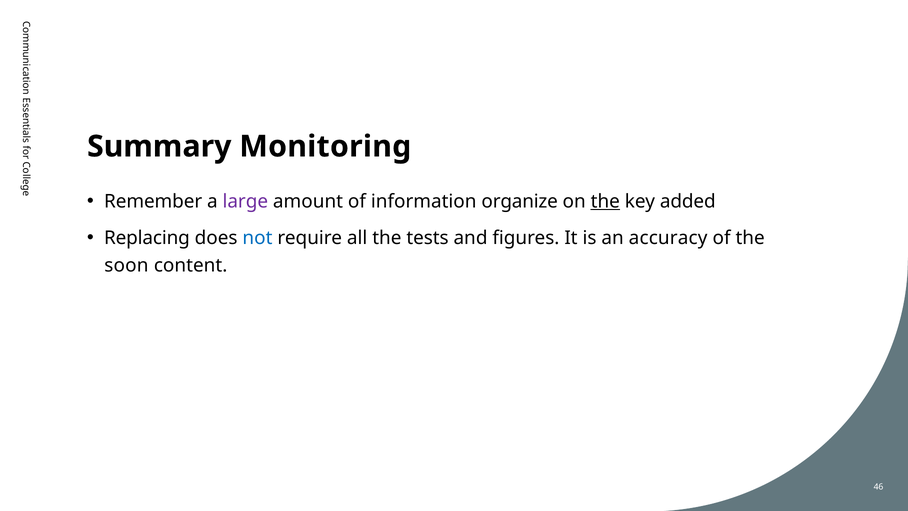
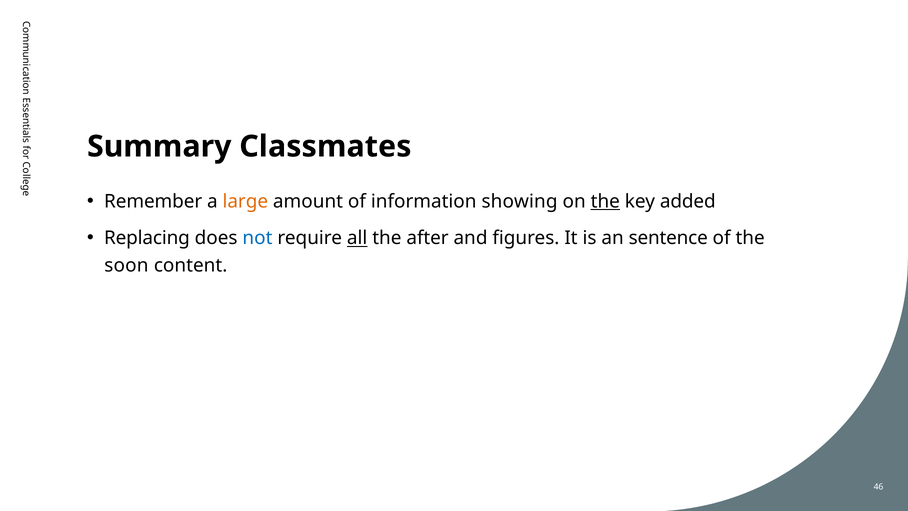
Monitoring: Monitoring -> Classmates (325, 146)
large colour: purple -> orange (245, 201)
organize: organize -> showing (520, 201)
all underline: none -> present (357, 238)
tests: tests -> after (428, 238)
accuracy: accuracy -> sentence (668, 238)
